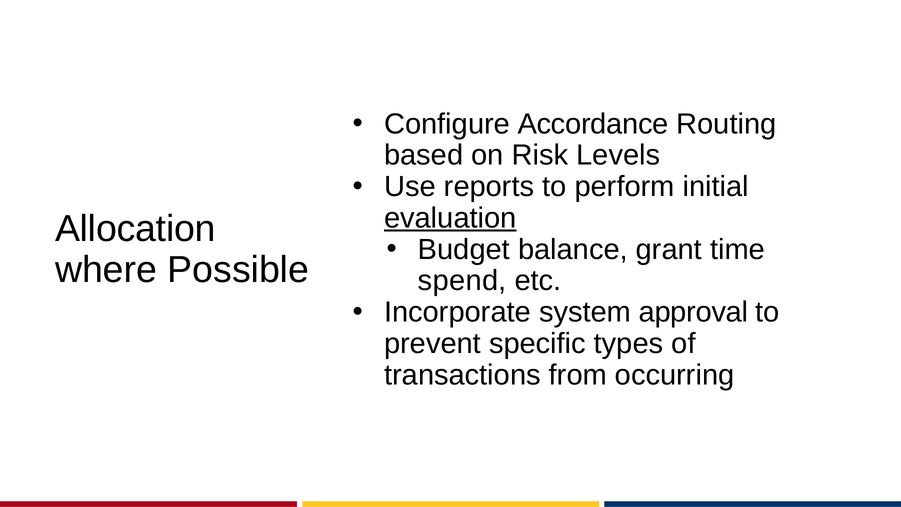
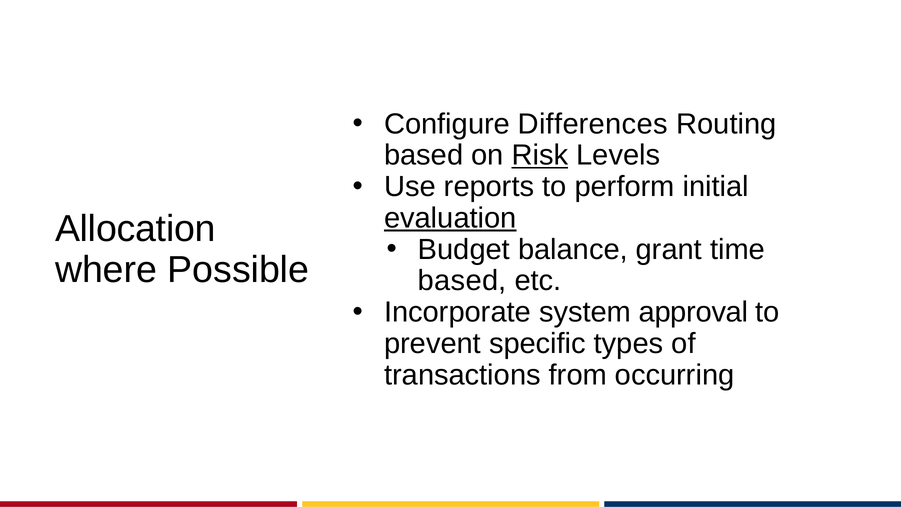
Accordance: Accordance -> Differences (593, 124)
Risk underline: none -> present (540, 155)
spend: spend -> based (462, 281)
